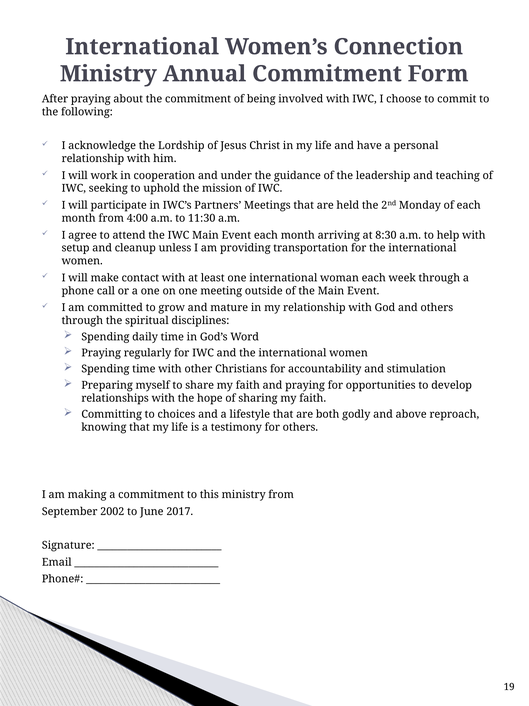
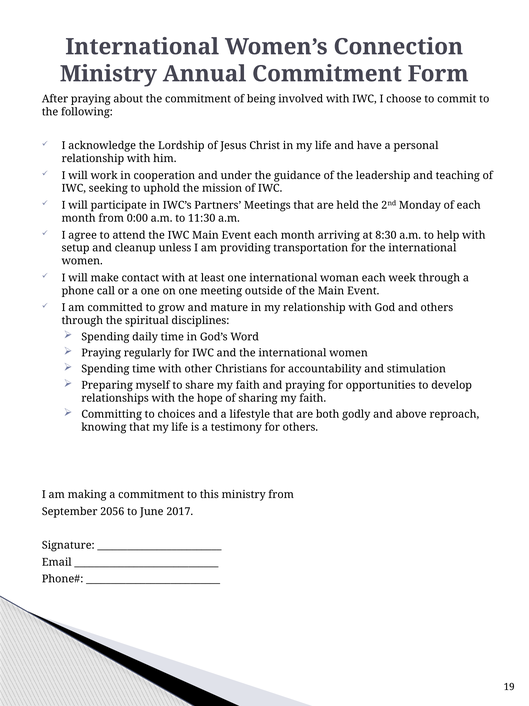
4:00: 4:00 -> 0:00 (137, 218)
2002: 2002 -> 2056 (112, 511)
